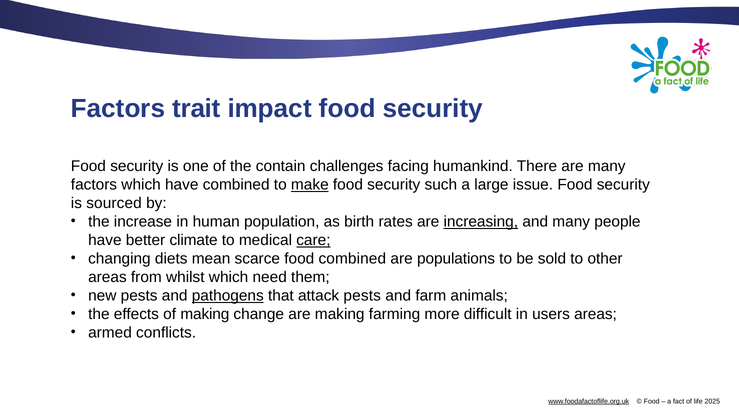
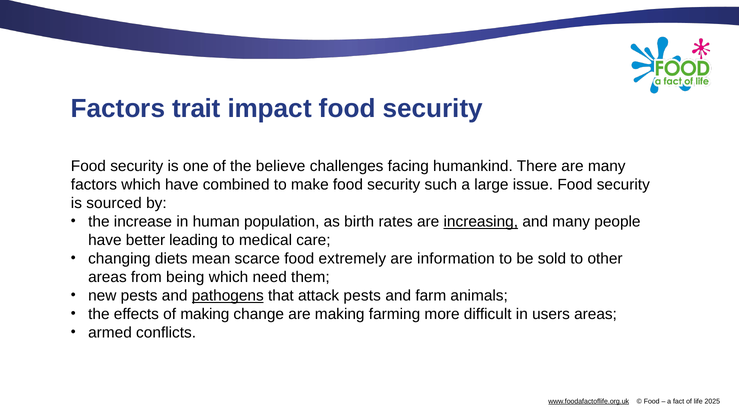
contain: contain -> believe (281, 166)
make underline: present -> none (310, 185)
climate: climate -> leading (194, 240)
care underline: present -> none (313, 240)
food combined: combined -> extremely (352, 259)
populations: populations -> information (456, 259)
whilst: whilst -> being (185, 277)
